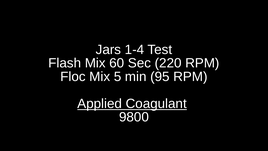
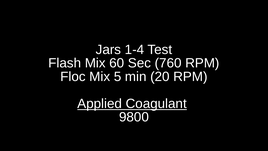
220: 220 -> 760 (168, 63)
95: 95 -> 20 (160, 77)
